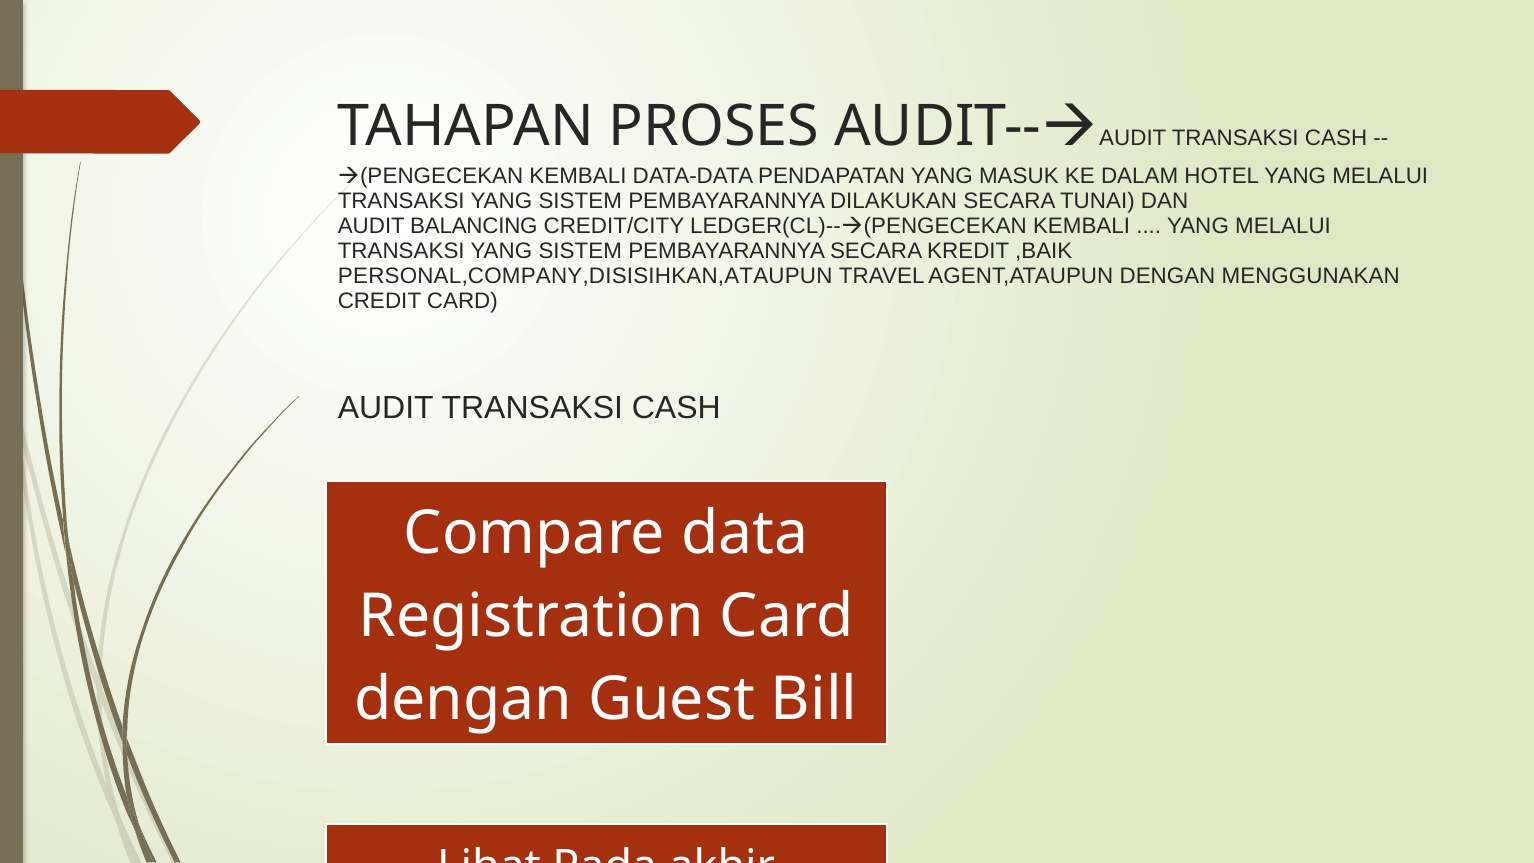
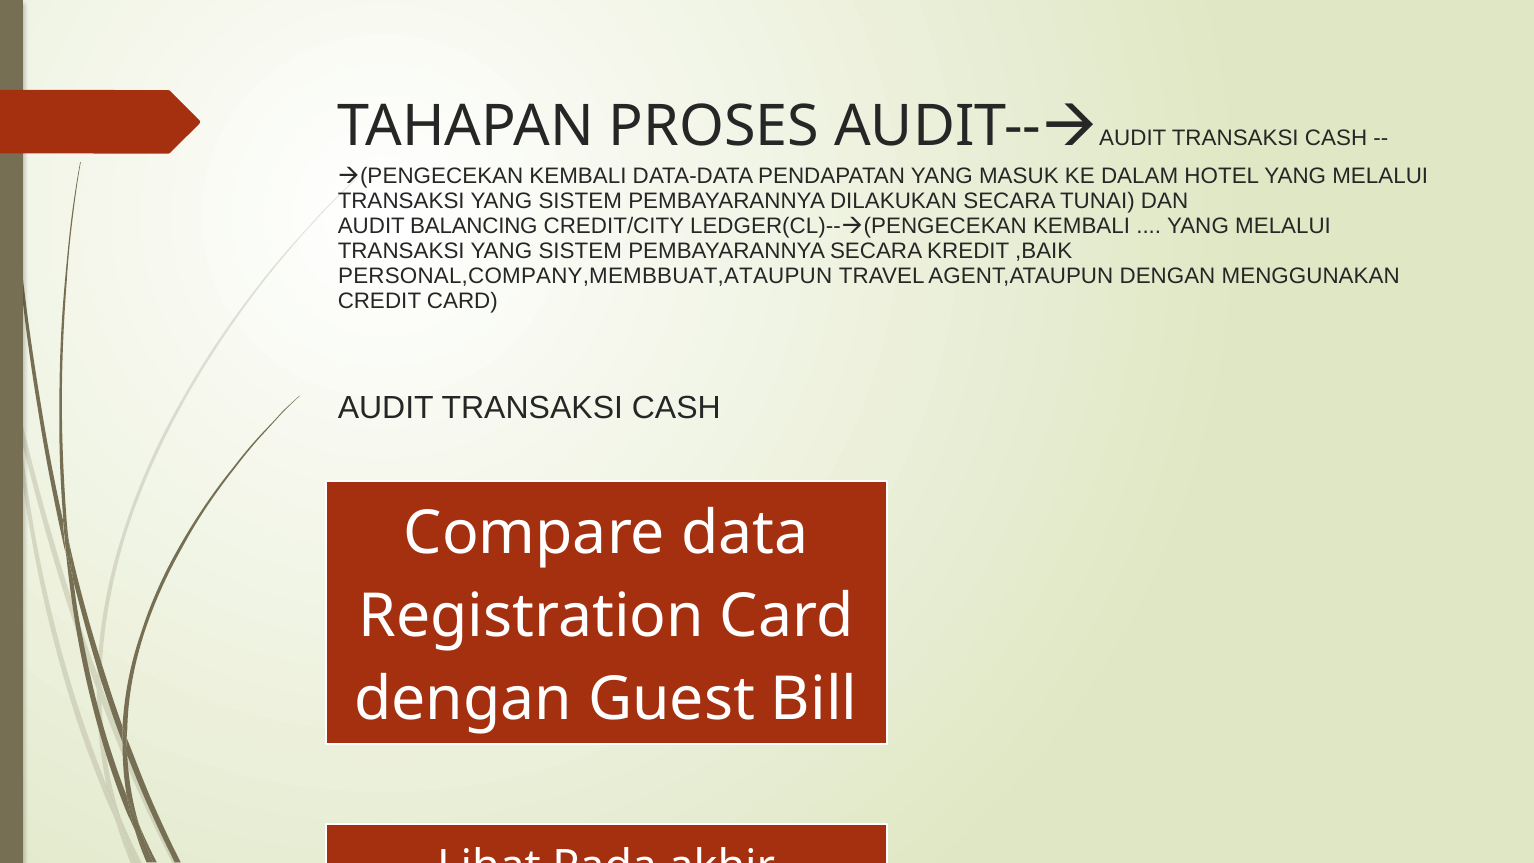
PERSONAL,COMPANY,DISISIHKAN,ATAUPUN: PERSONAL,COMPANY,DISISIHKAN,ATAUPUN -> PERSONAL,COMPANY,MEMBBUAT,ATAUPUN (585, 276)
